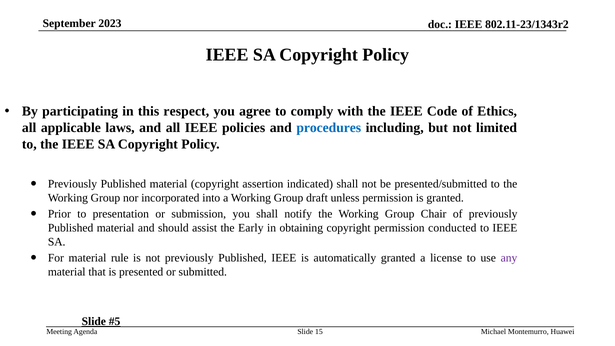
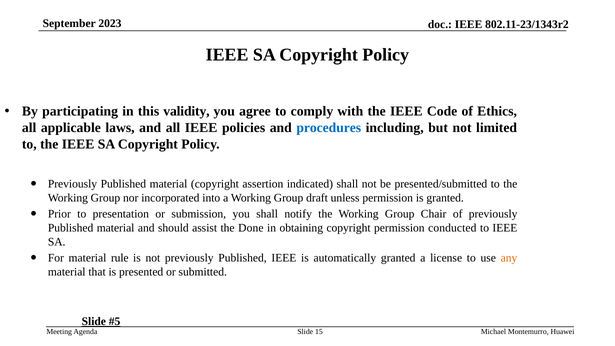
respect: respect -> validity (186, 111)
Early: Early -> Done (251, 228)
any colour: purple -> orange (509, 258)
